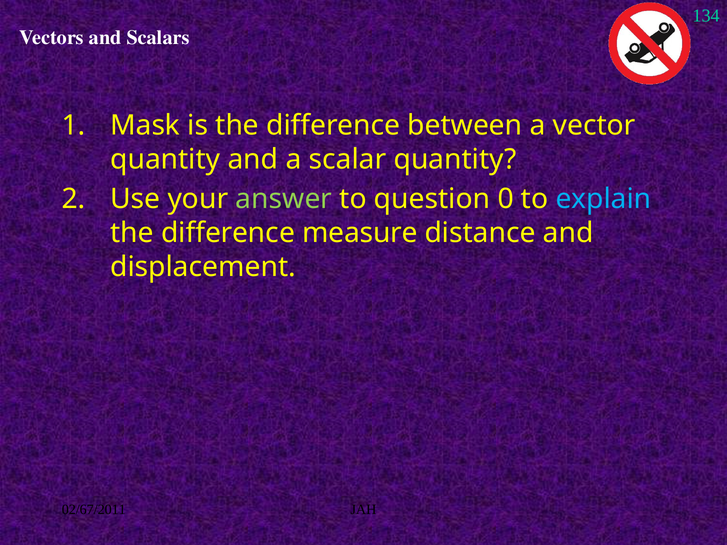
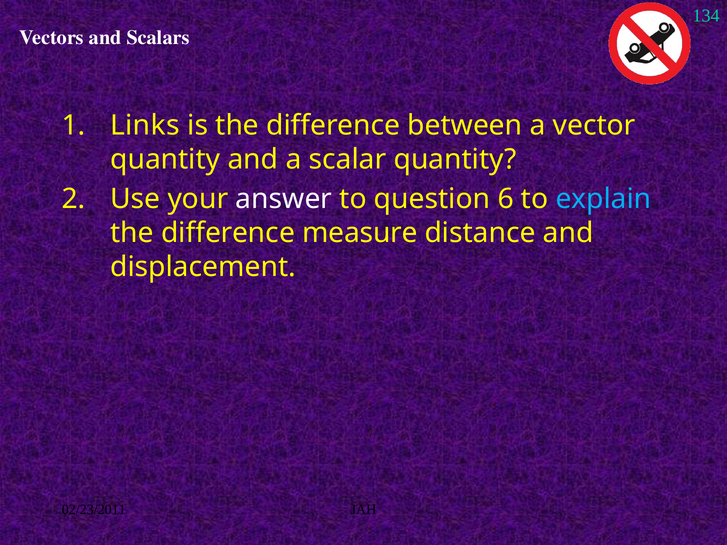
Mask: Mask -> Links (145, 126)
answer colour: light green -> white (284, 199)
0: 0 -> 6 (506, 199)
02/67/2011: 02/67/2011 -> 02/23/2011 (94, 510)
